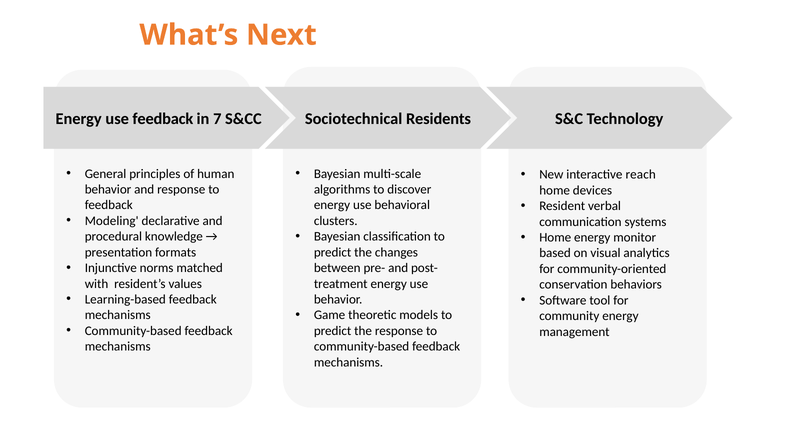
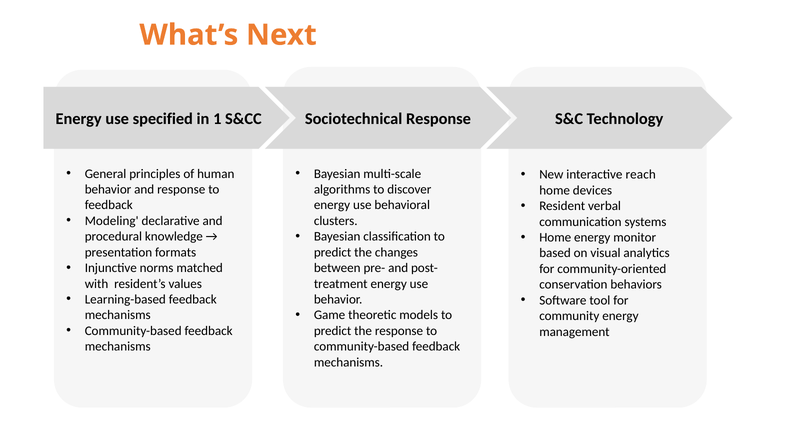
use feedback: feedback -> specified (163, 119)
7: 7 -> 1 (217, 119)
Sociotechnical Residents: Residents -> Response (438, 119)
